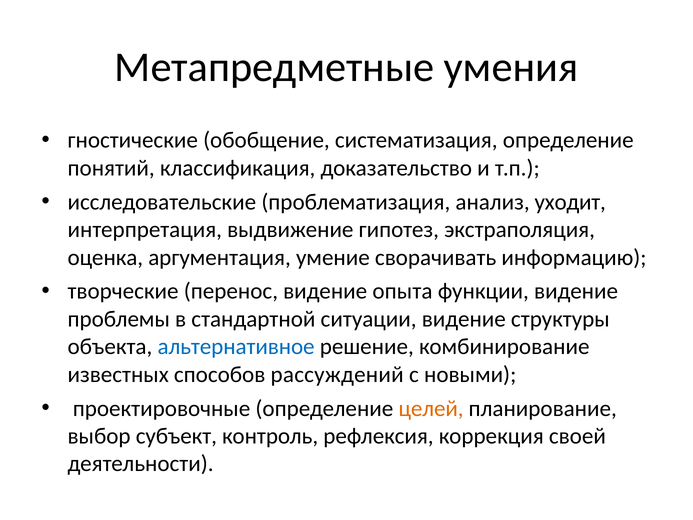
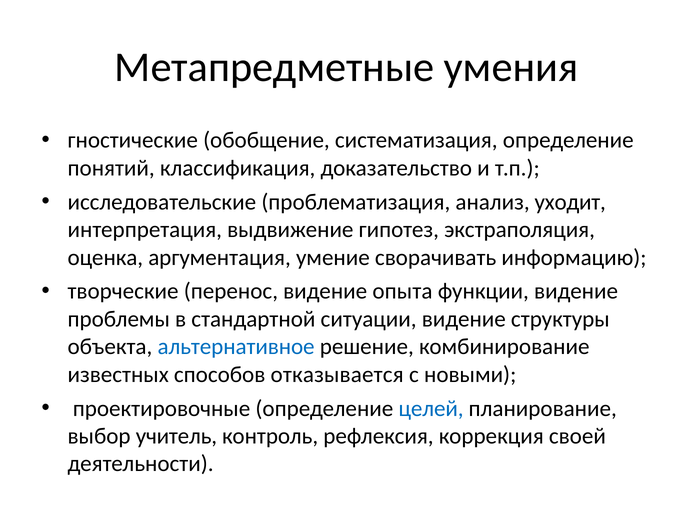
рассуждений: рассуждений -> отказывается (337, 374)
целей colour: orange -> blue (431, 408)
субъект: субъект -> учитель (176, 436)
